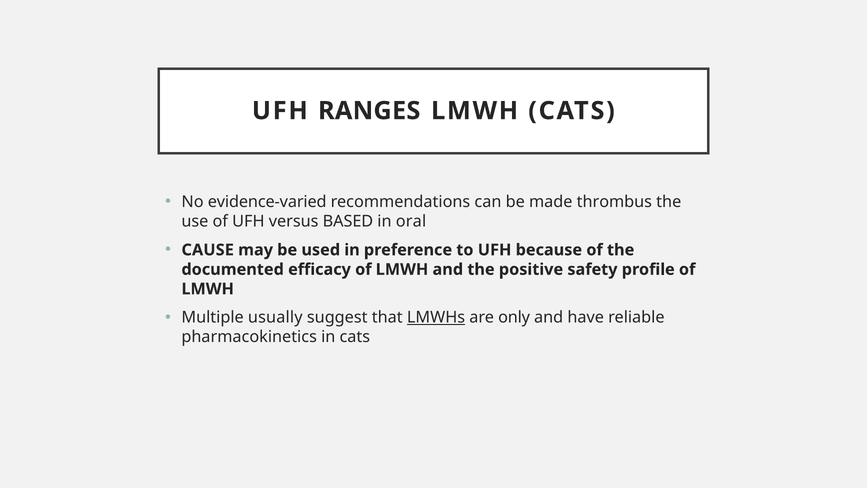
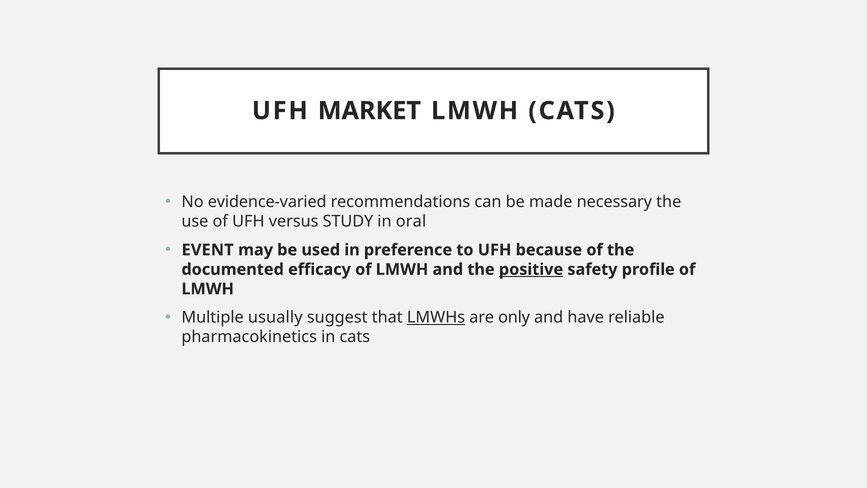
RANGES: RANGES -> MARKET (369, 111)
thrombus: thrombus -> necessary (614, 202)
BASED: BASED -> STUDY (348, 221)
CAUSE: CAUSE -> EVENT (208, 250)
positive underline: none -> present (531, 269)
